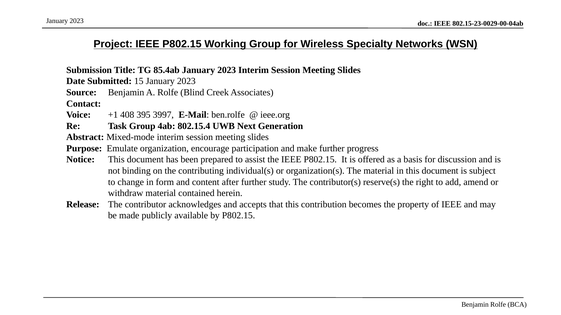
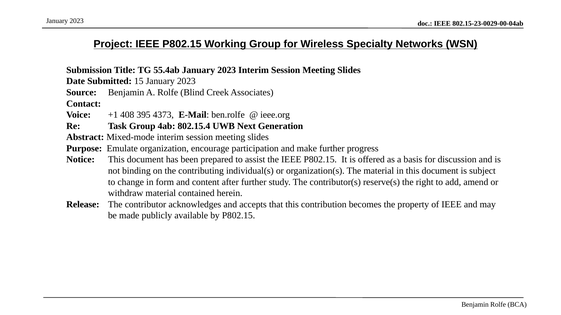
85.4ab: 85.4ab -> 55.4ab (167, 70)
3997: 3997 -> 4373 (163, 115)
